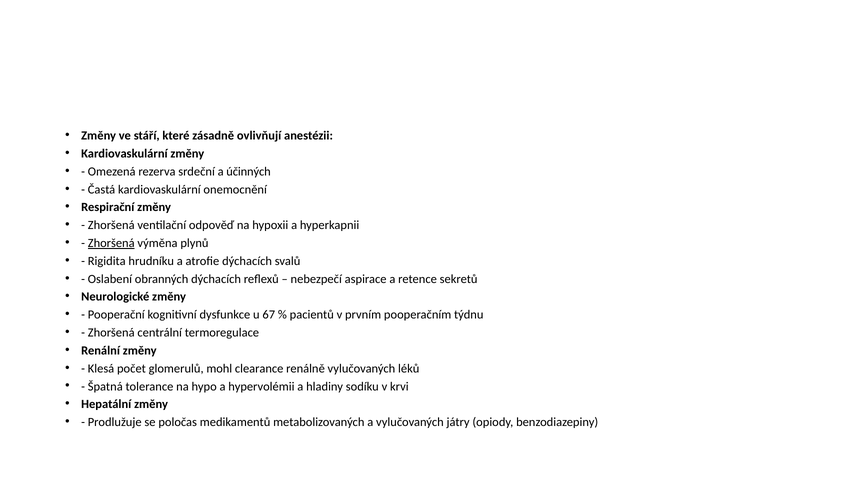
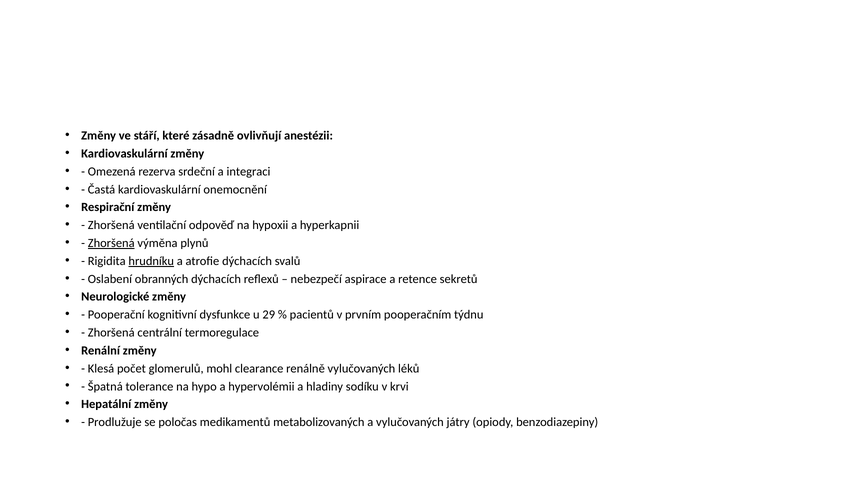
účinných: účinných -> integraci (248, 172)
hrudníku underline: none -> present (151, 261)
67: 67 -> 29 (269, 315)
